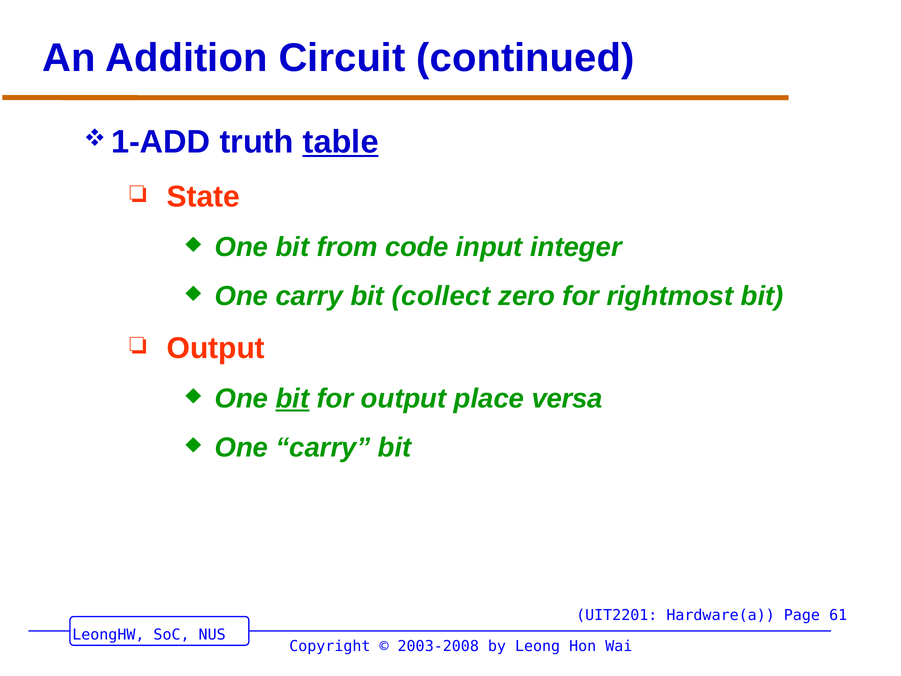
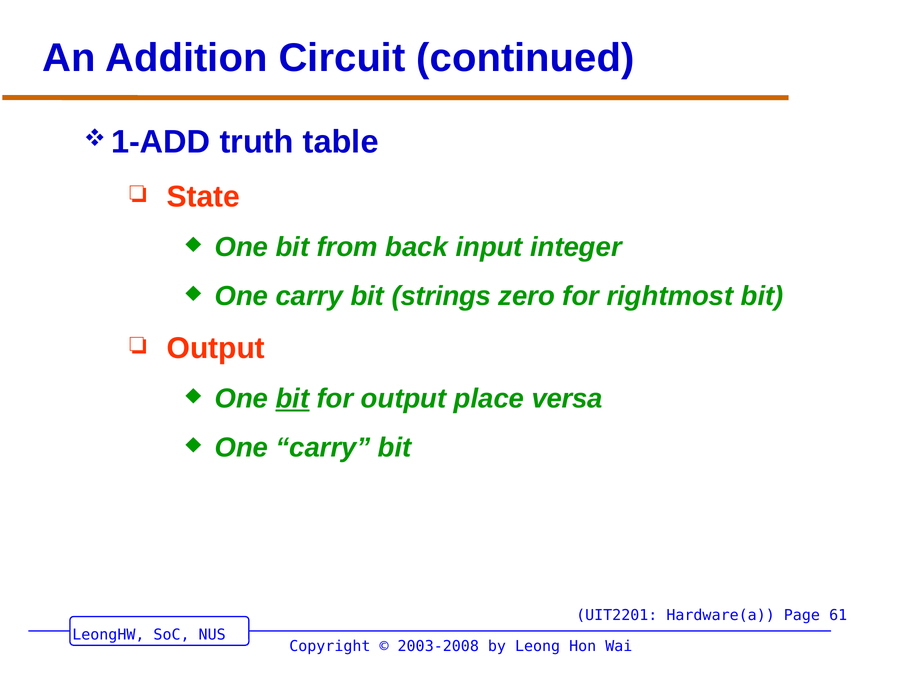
table underline: present -> none (341, 142)
code: code -> back (417, 247)
collect: collect -> strings (441, 296)
